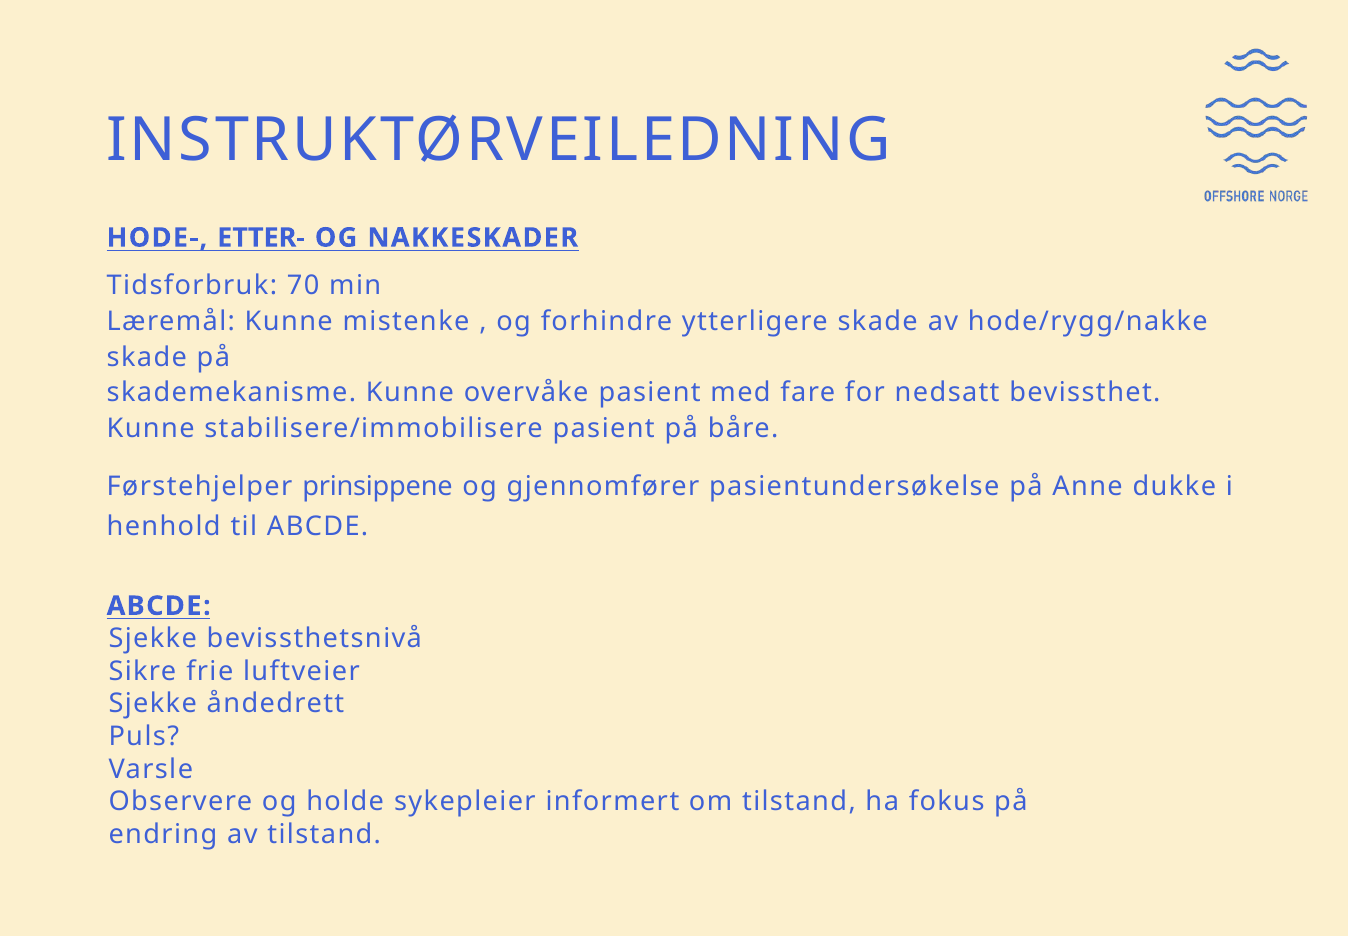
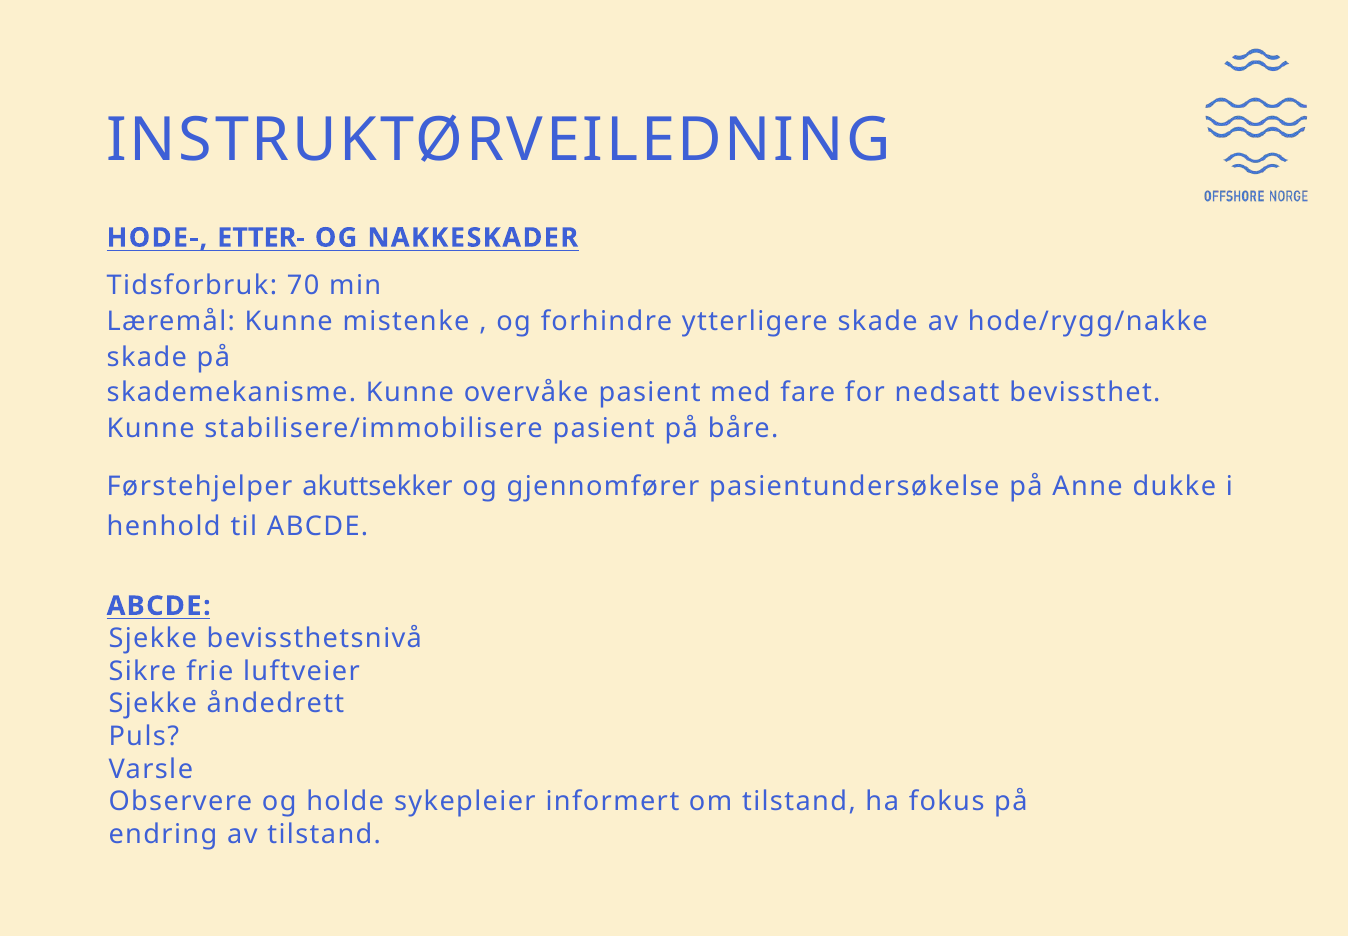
prinsippene: prinsippene -> akuttsekker (377, 486)
